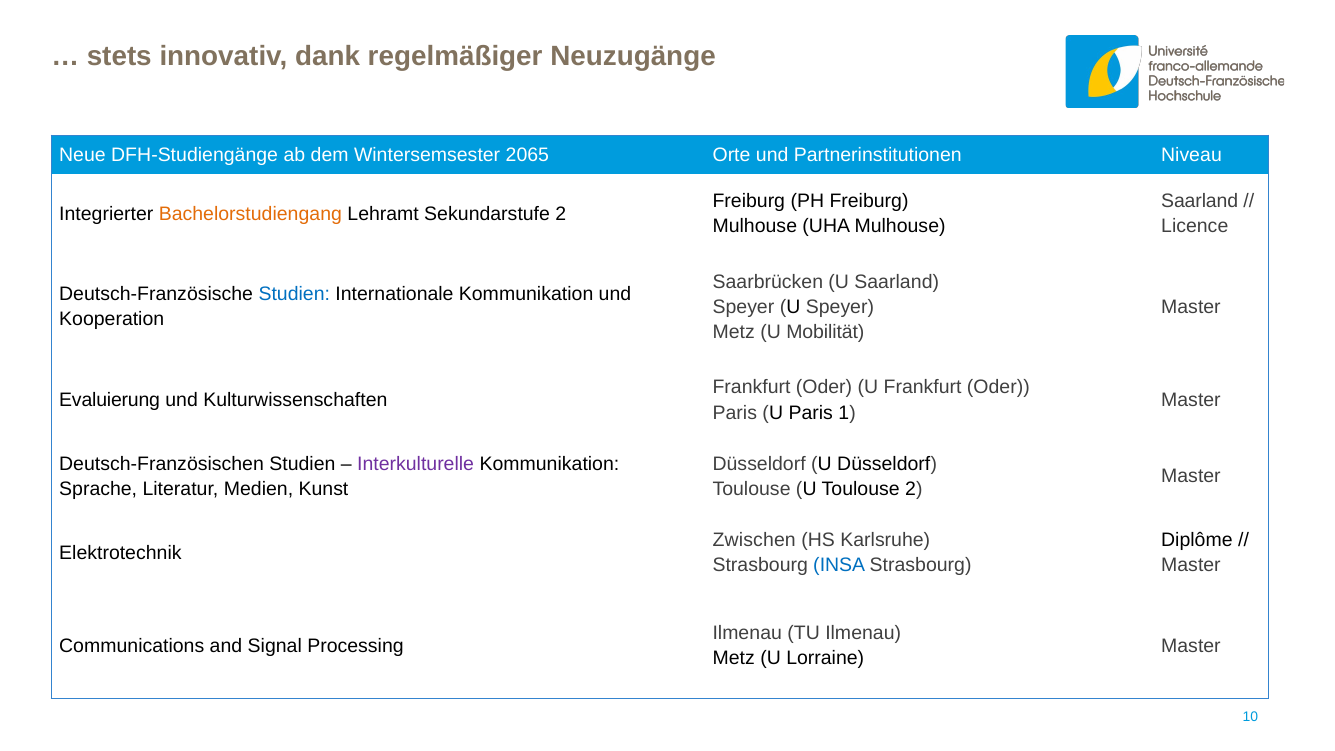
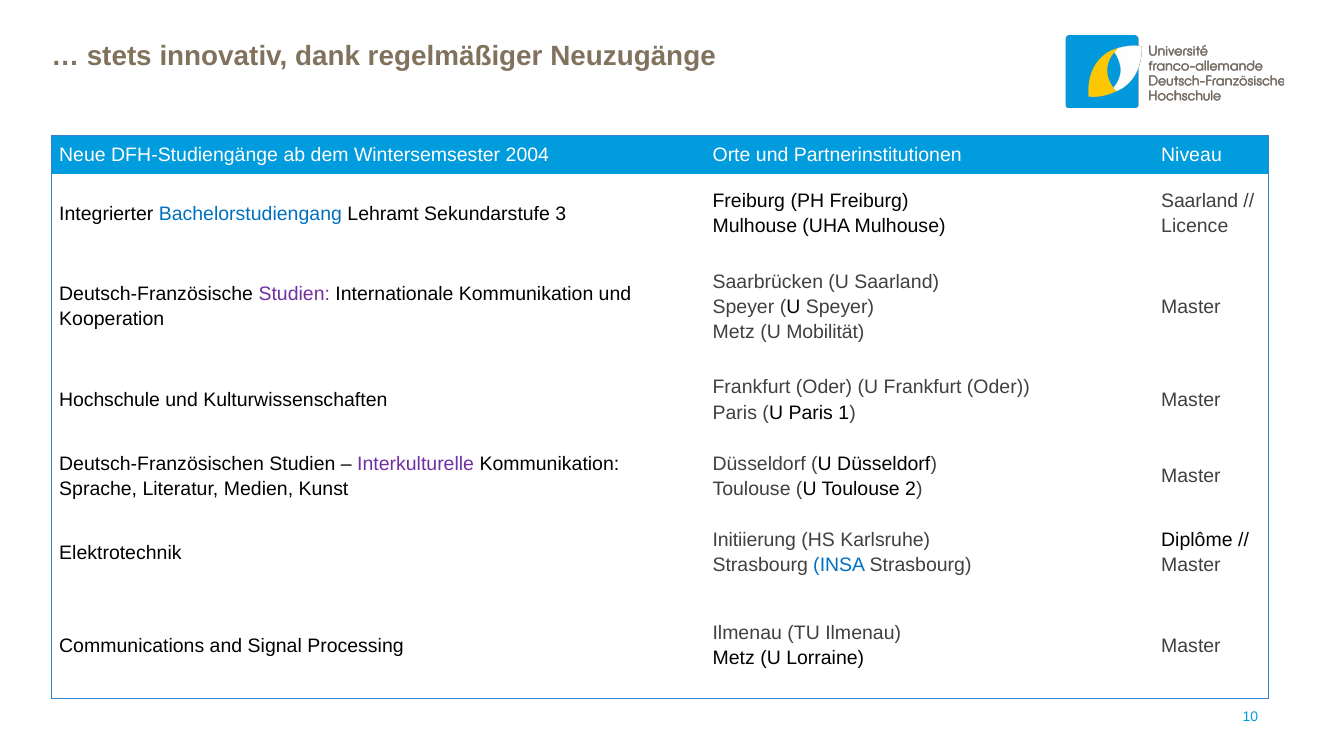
2065: 2065 -> 2004 (527, 155)
Bachelorstudiengang colour: orange -> blue (250, 214)
Sekundarstufe 2: 2 -> 3 (561, 214)
Studien colour: blue -> purple (294, 294)
Evaluierung: Evaluierung -> Hochschule (110, 400)
Zwischen: Zwischen -> Initiierung (754, 540)
